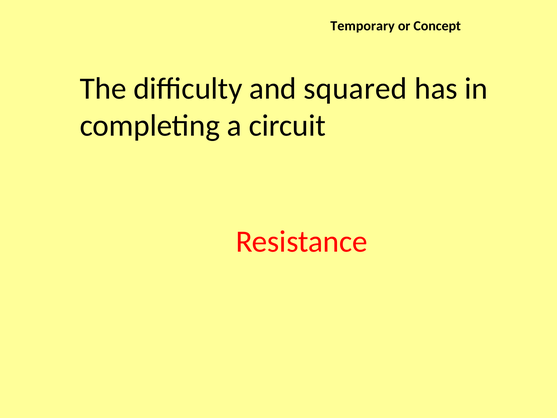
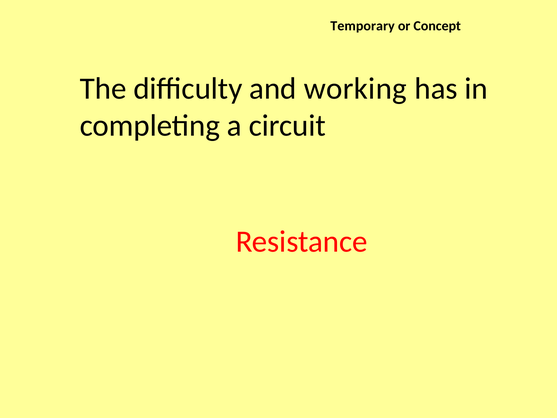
squared: squared -> working (355, 88)
